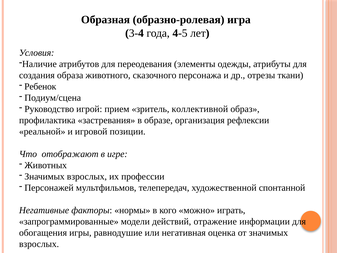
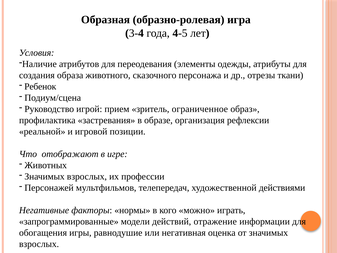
коллективной: коллективной -> ограниченное (200, 109)
спонтанной: спонтанной -> действиями (282, 188)
